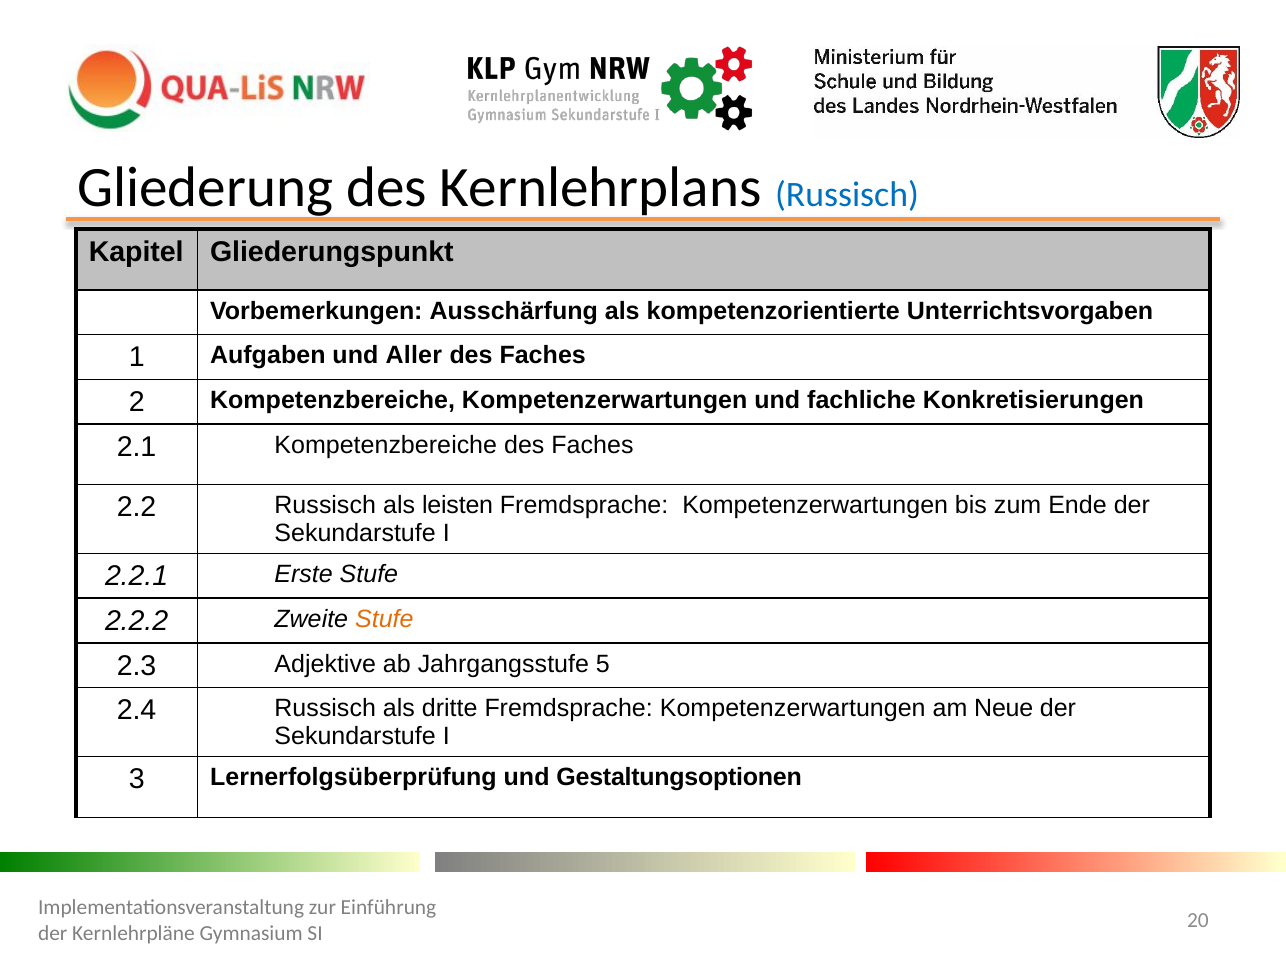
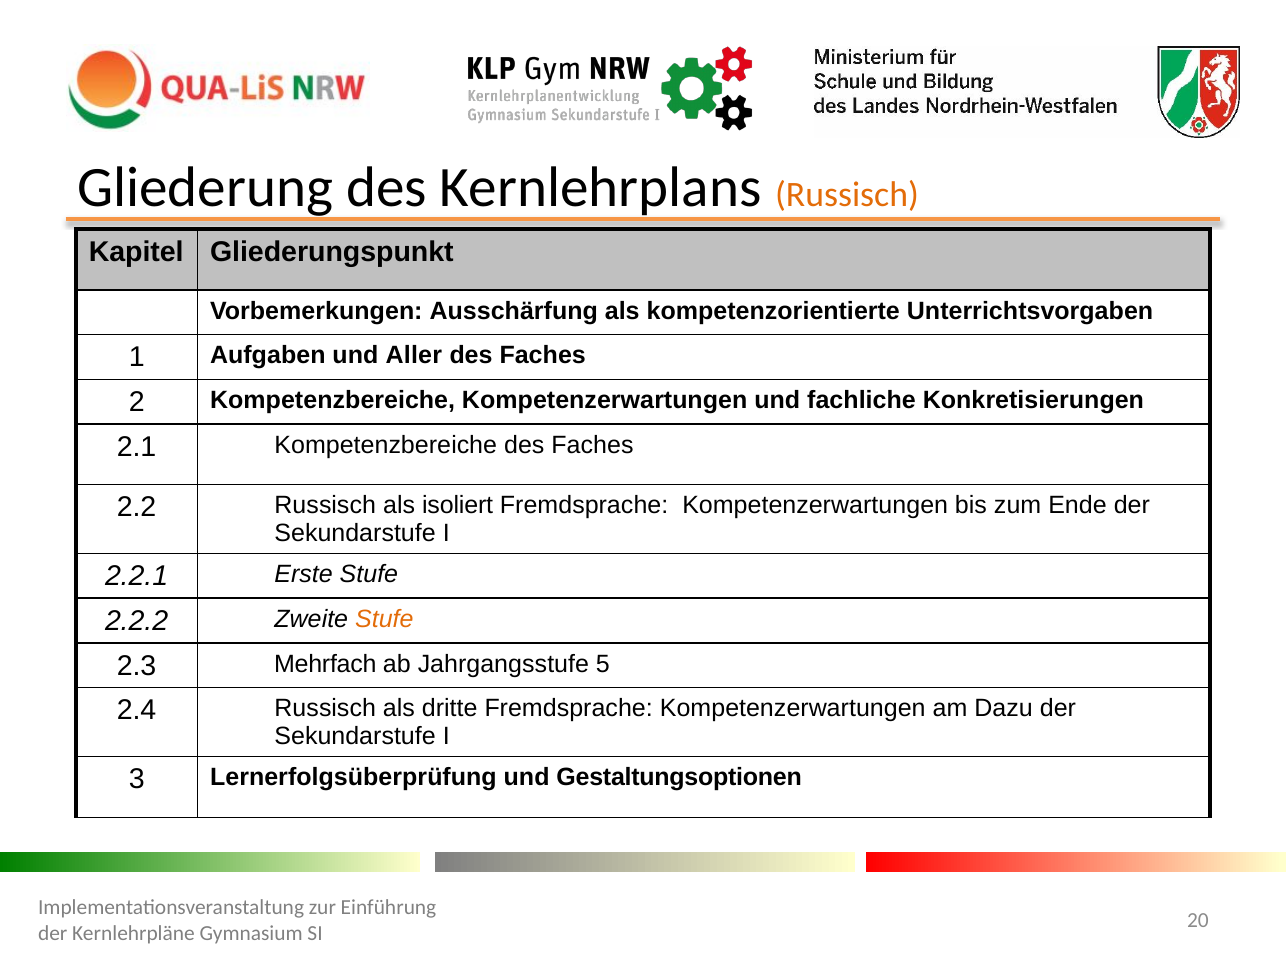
Russisch colour: blue -> orange (847, 195)
leisten: leisten -> isoliert (458, 506)
Adjektive: Adjektive -> Mehrfach (325, 664)
Neue: Neue -> Dazu (1004, 709)
